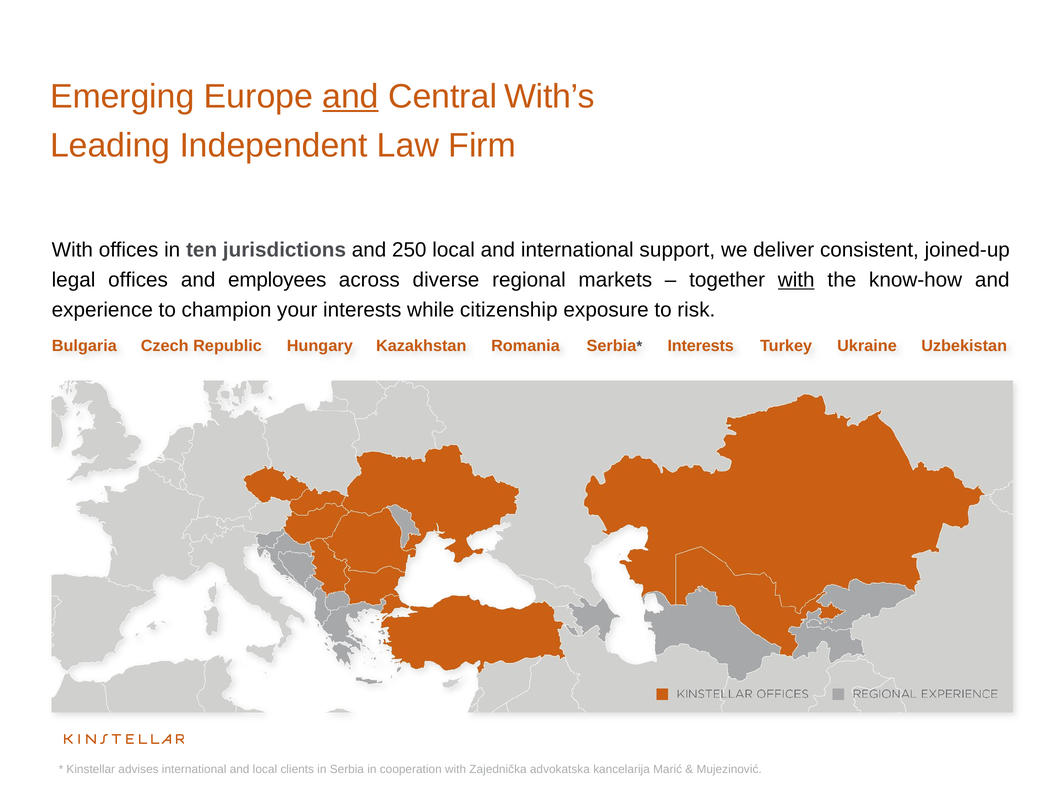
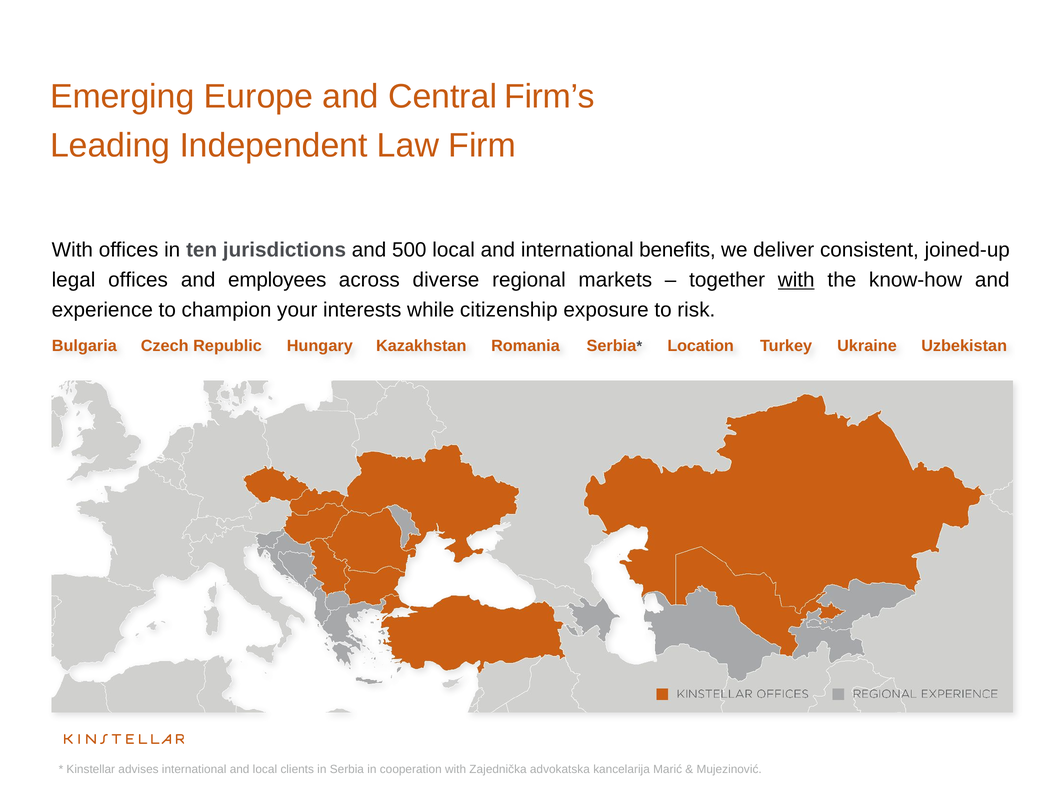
and underline: present -> none (351, 96)
With’s: With’s -> Firm’s (549, 96)
250: 250 -> 500 (409, 250)
support: support -> benefits (677, 250)
Interests: Interests -> Location (701, 346)
